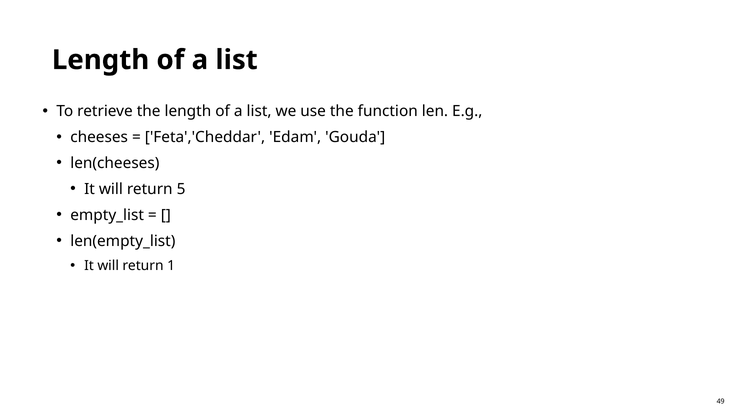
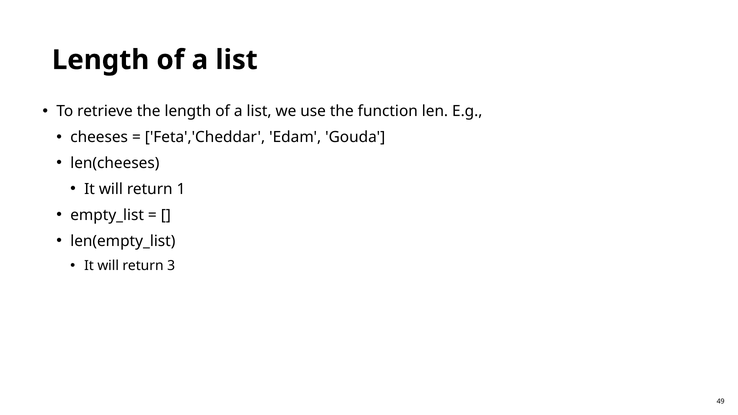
5: 5 -> 1 (181, 189)
1: 1 -> 3 (171, 266)
